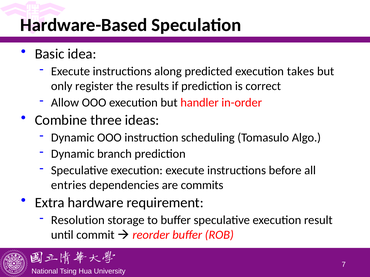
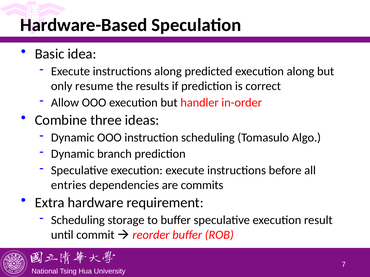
execution takes: takes -> along (300, 72)
register: register -> resume (94, 86)
Resolution: Resolution -> Scheduling (78, 220)
